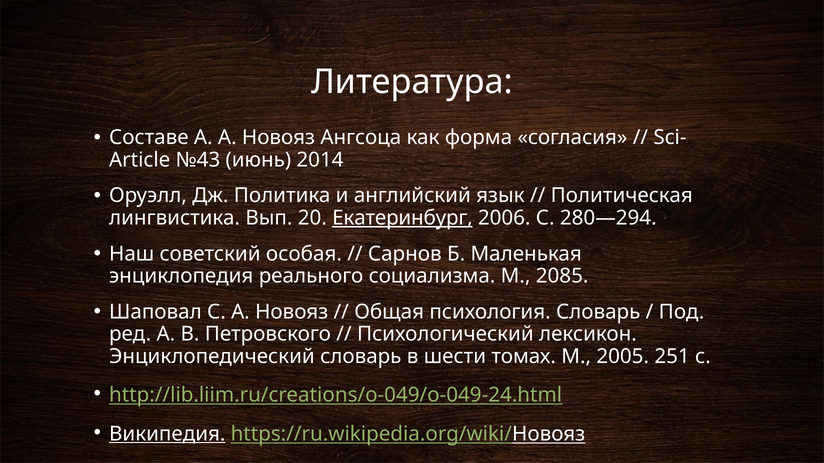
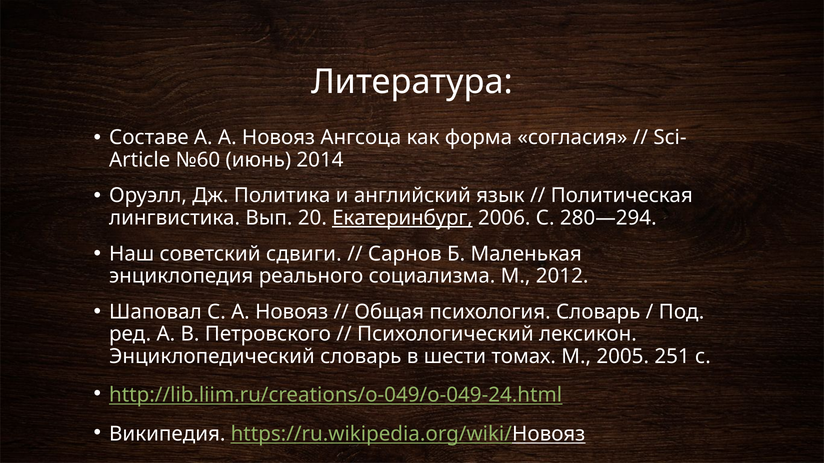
№43: №43 -> №60 (198, 160)
особая: особая -> сдвиги (304, 254)
2085: 2085 -> 2012 (562, 276)
Википедия underline: present -> none (167, 434)
